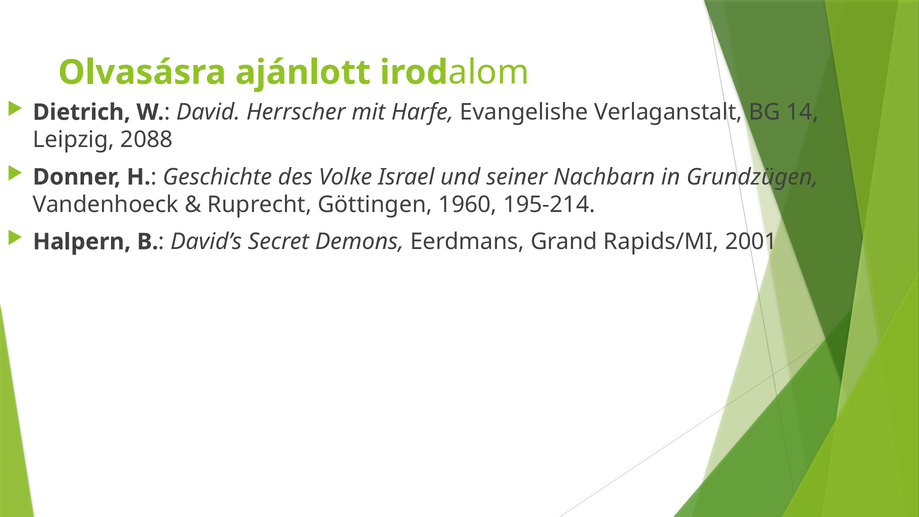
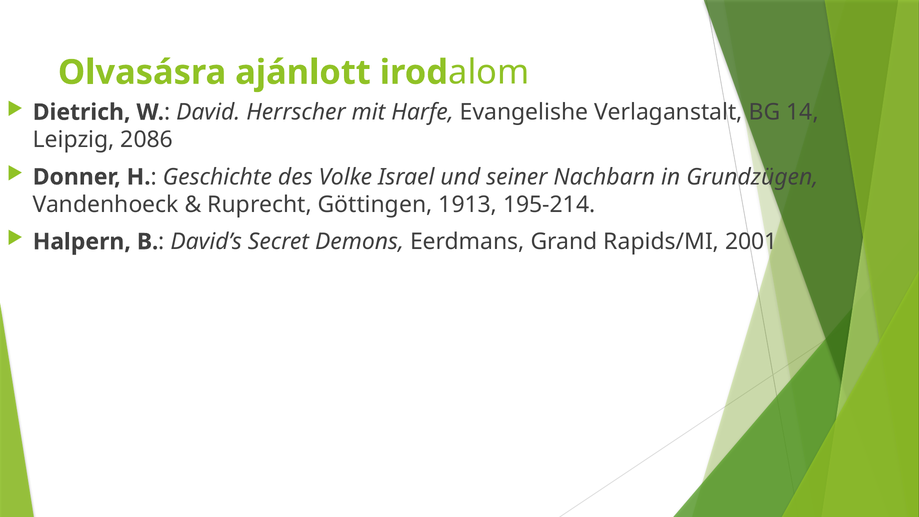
2088: 2088 -> 2086 (147, 140)
1960: 1960 -> 1913 (468, 205)
